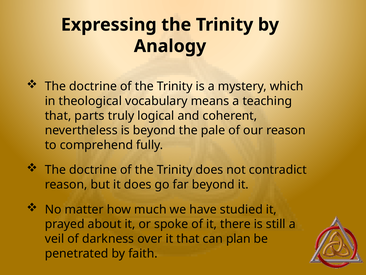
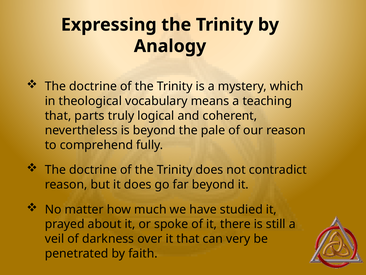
plan: plan -> very (238, 238)
